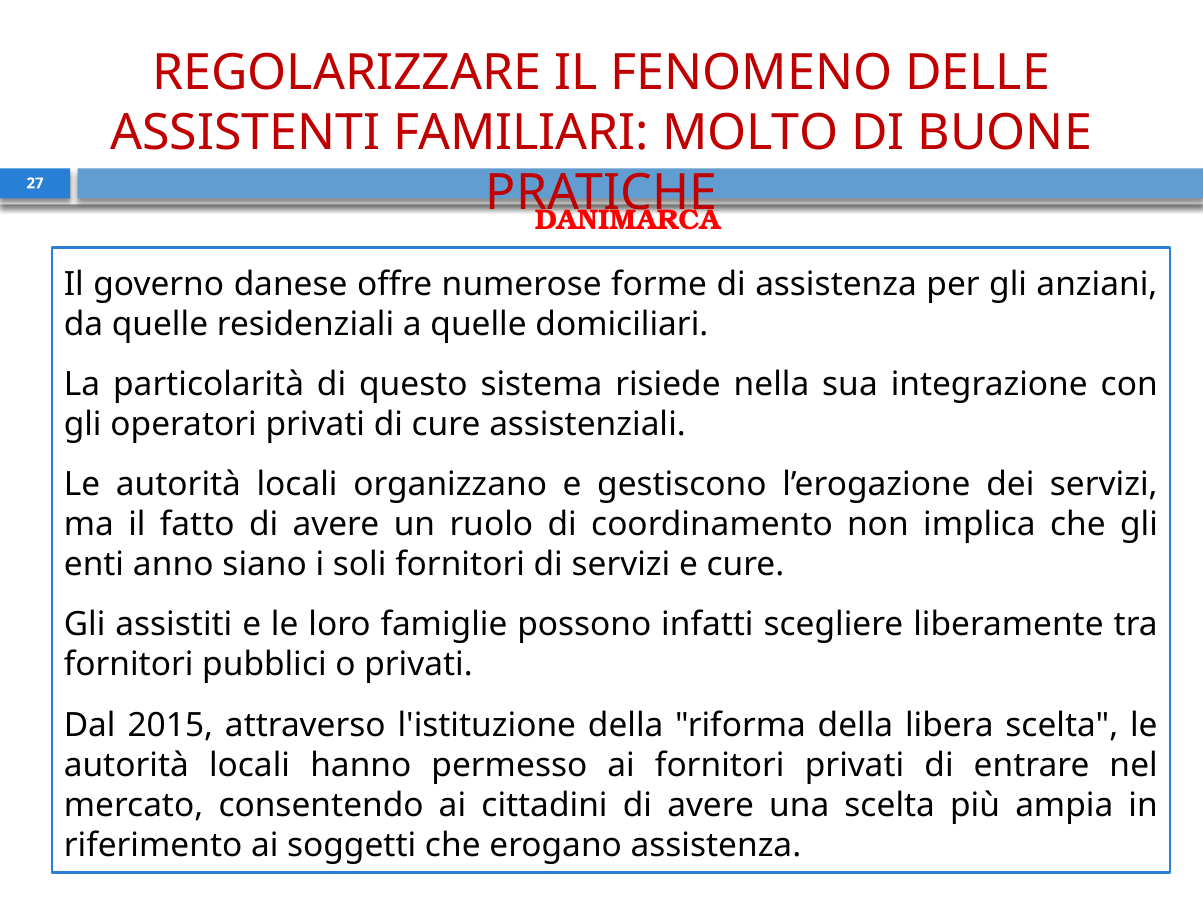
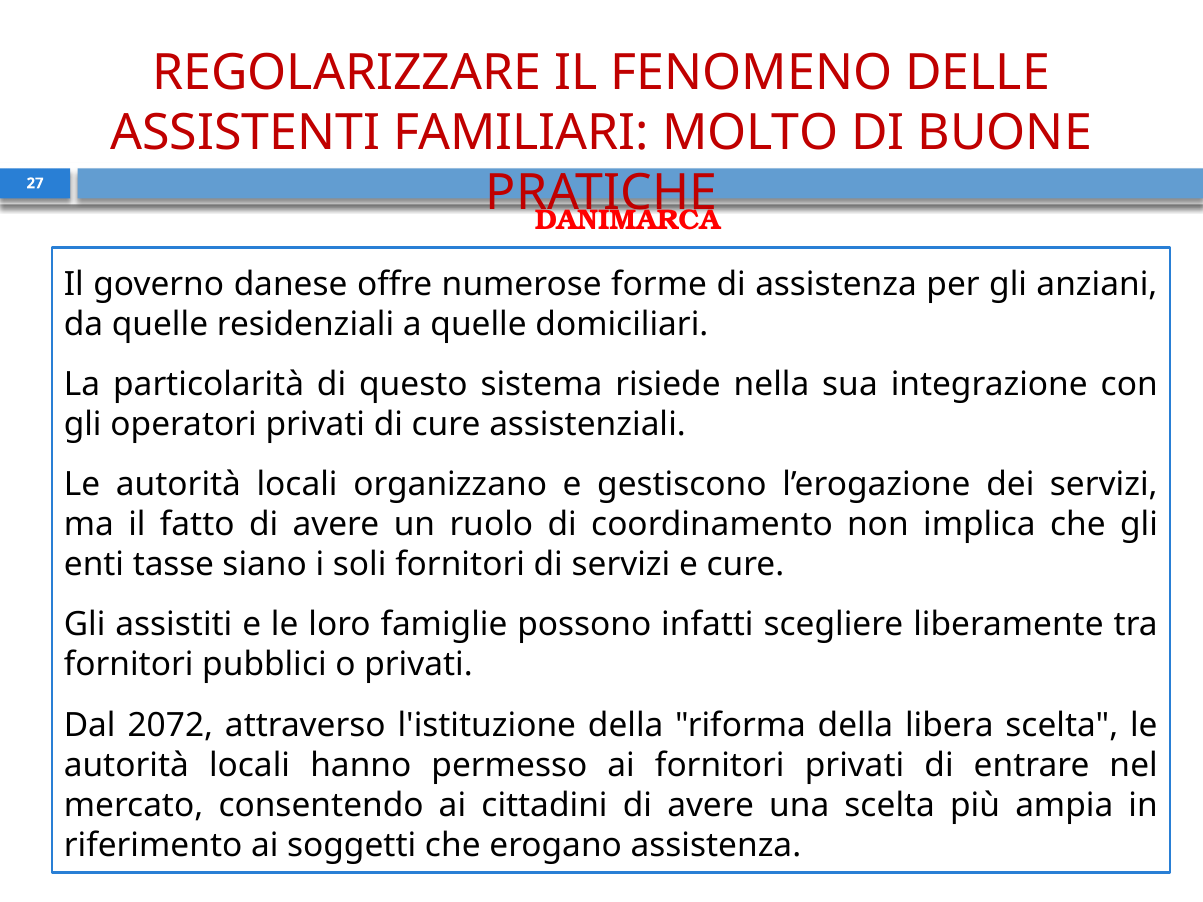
anno: anno -> tasse (173, 565)
2015: 2015 -> 2072 (170, 725)
